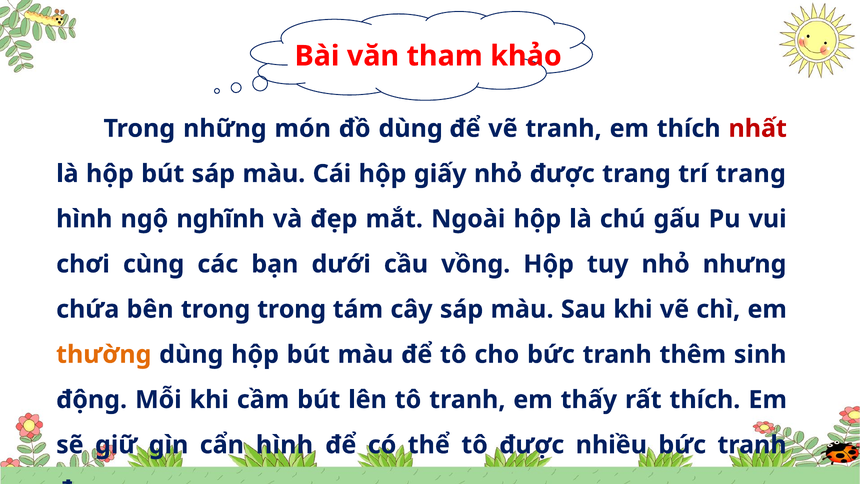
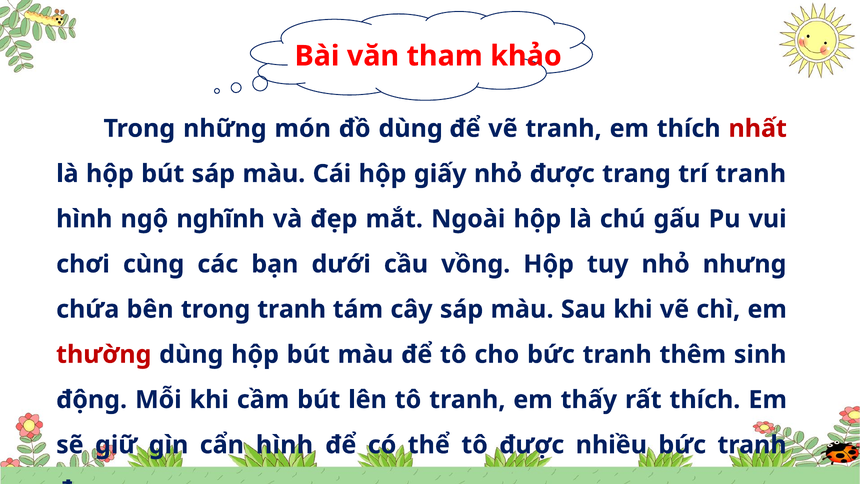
trí trang: trang -> tranh (751, 174)
trong trong: trong -> tranh (292, 309)
thường colour: orange -> red (104, 354)
